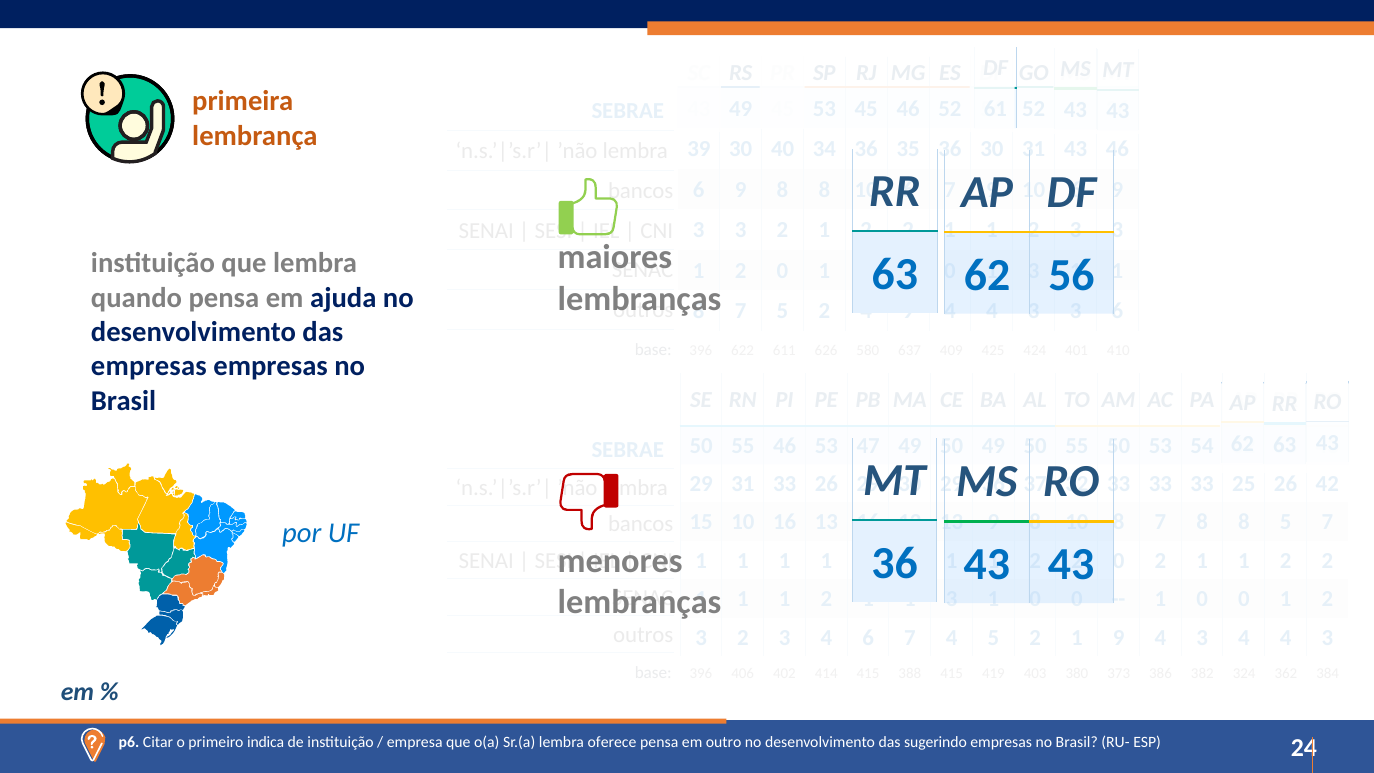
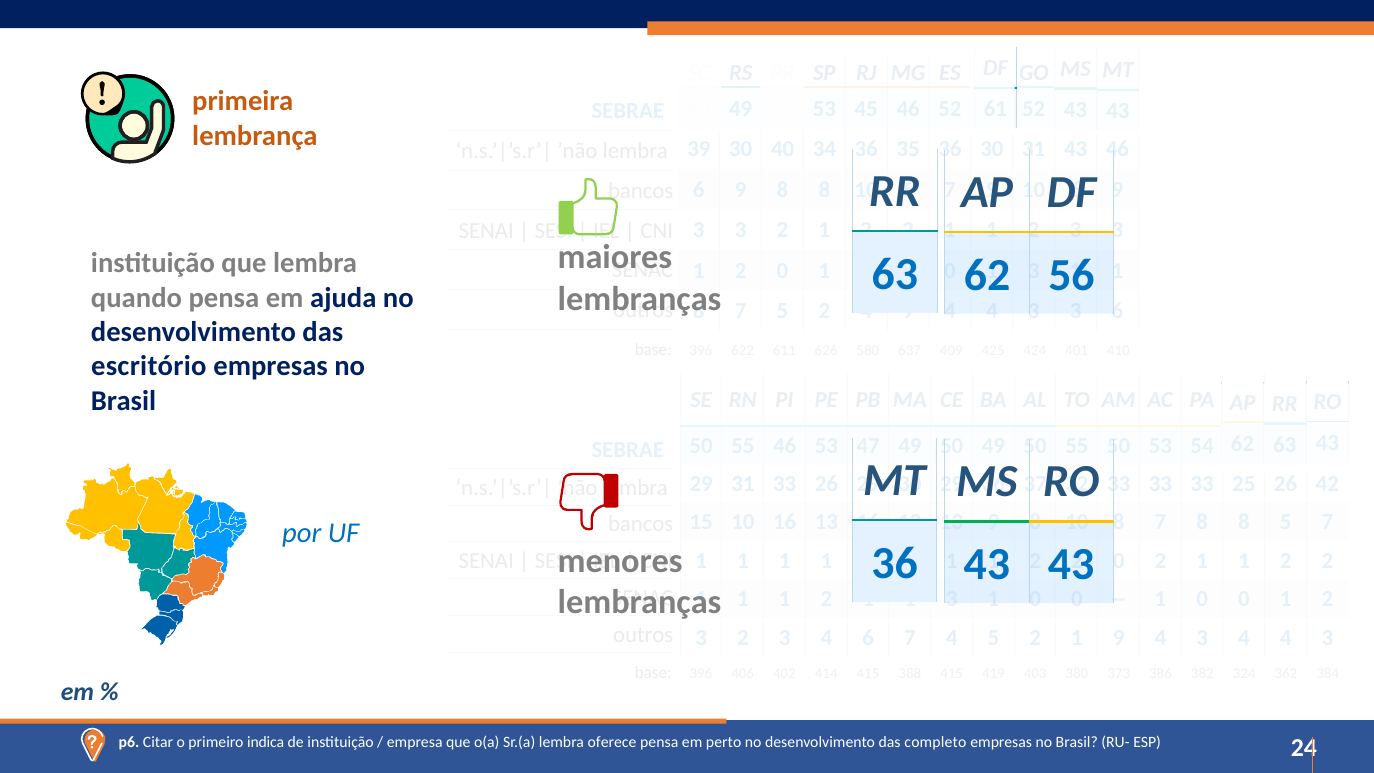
empresas: empresas -> escritório (149, 366)
outro: outro -> perto (724, 742)
sugerindo: sugerindo -> completo (935, 742)
